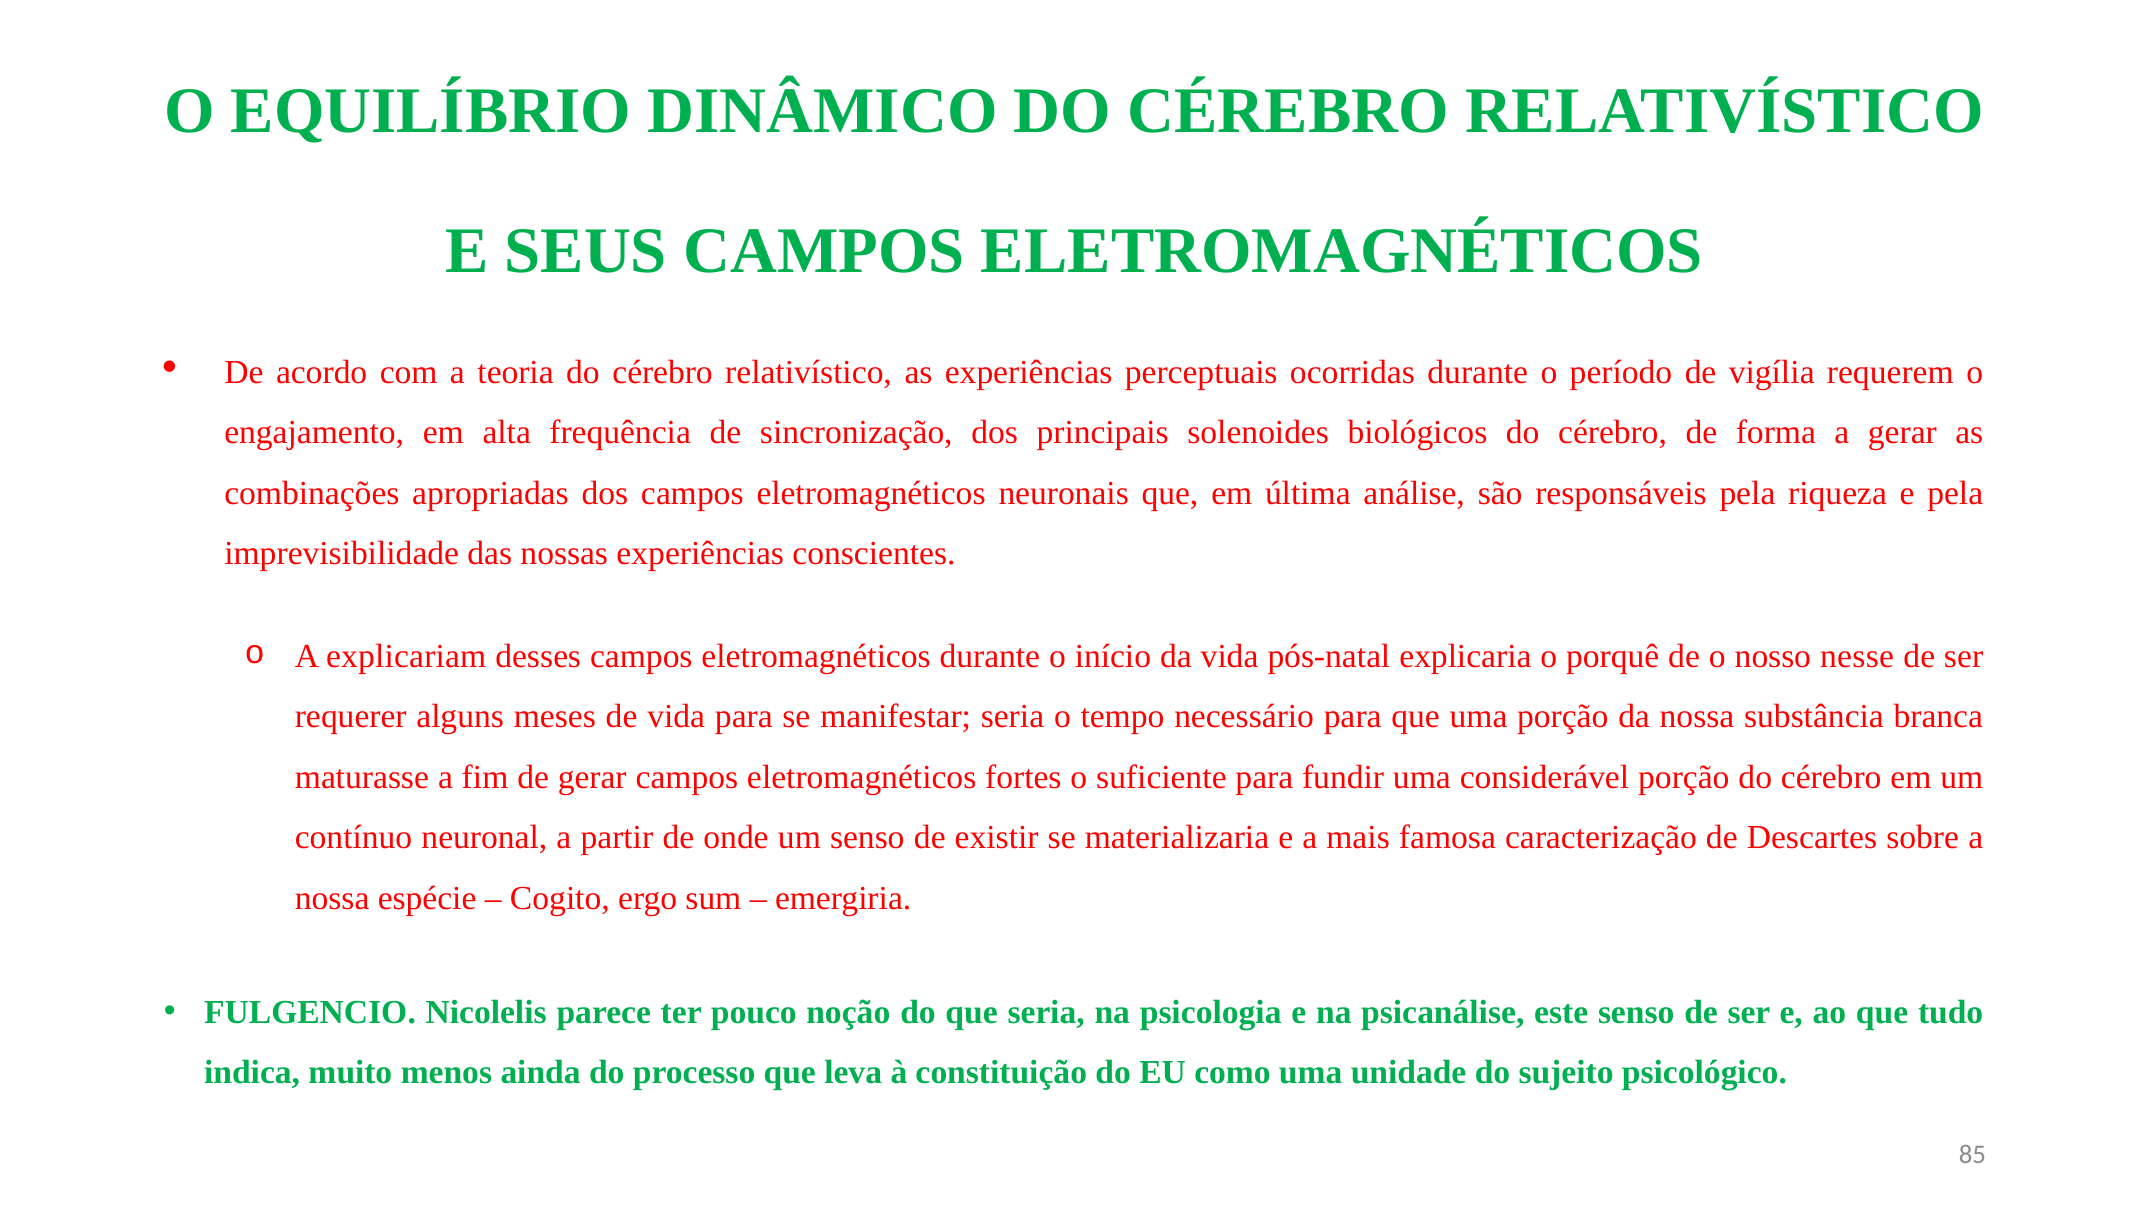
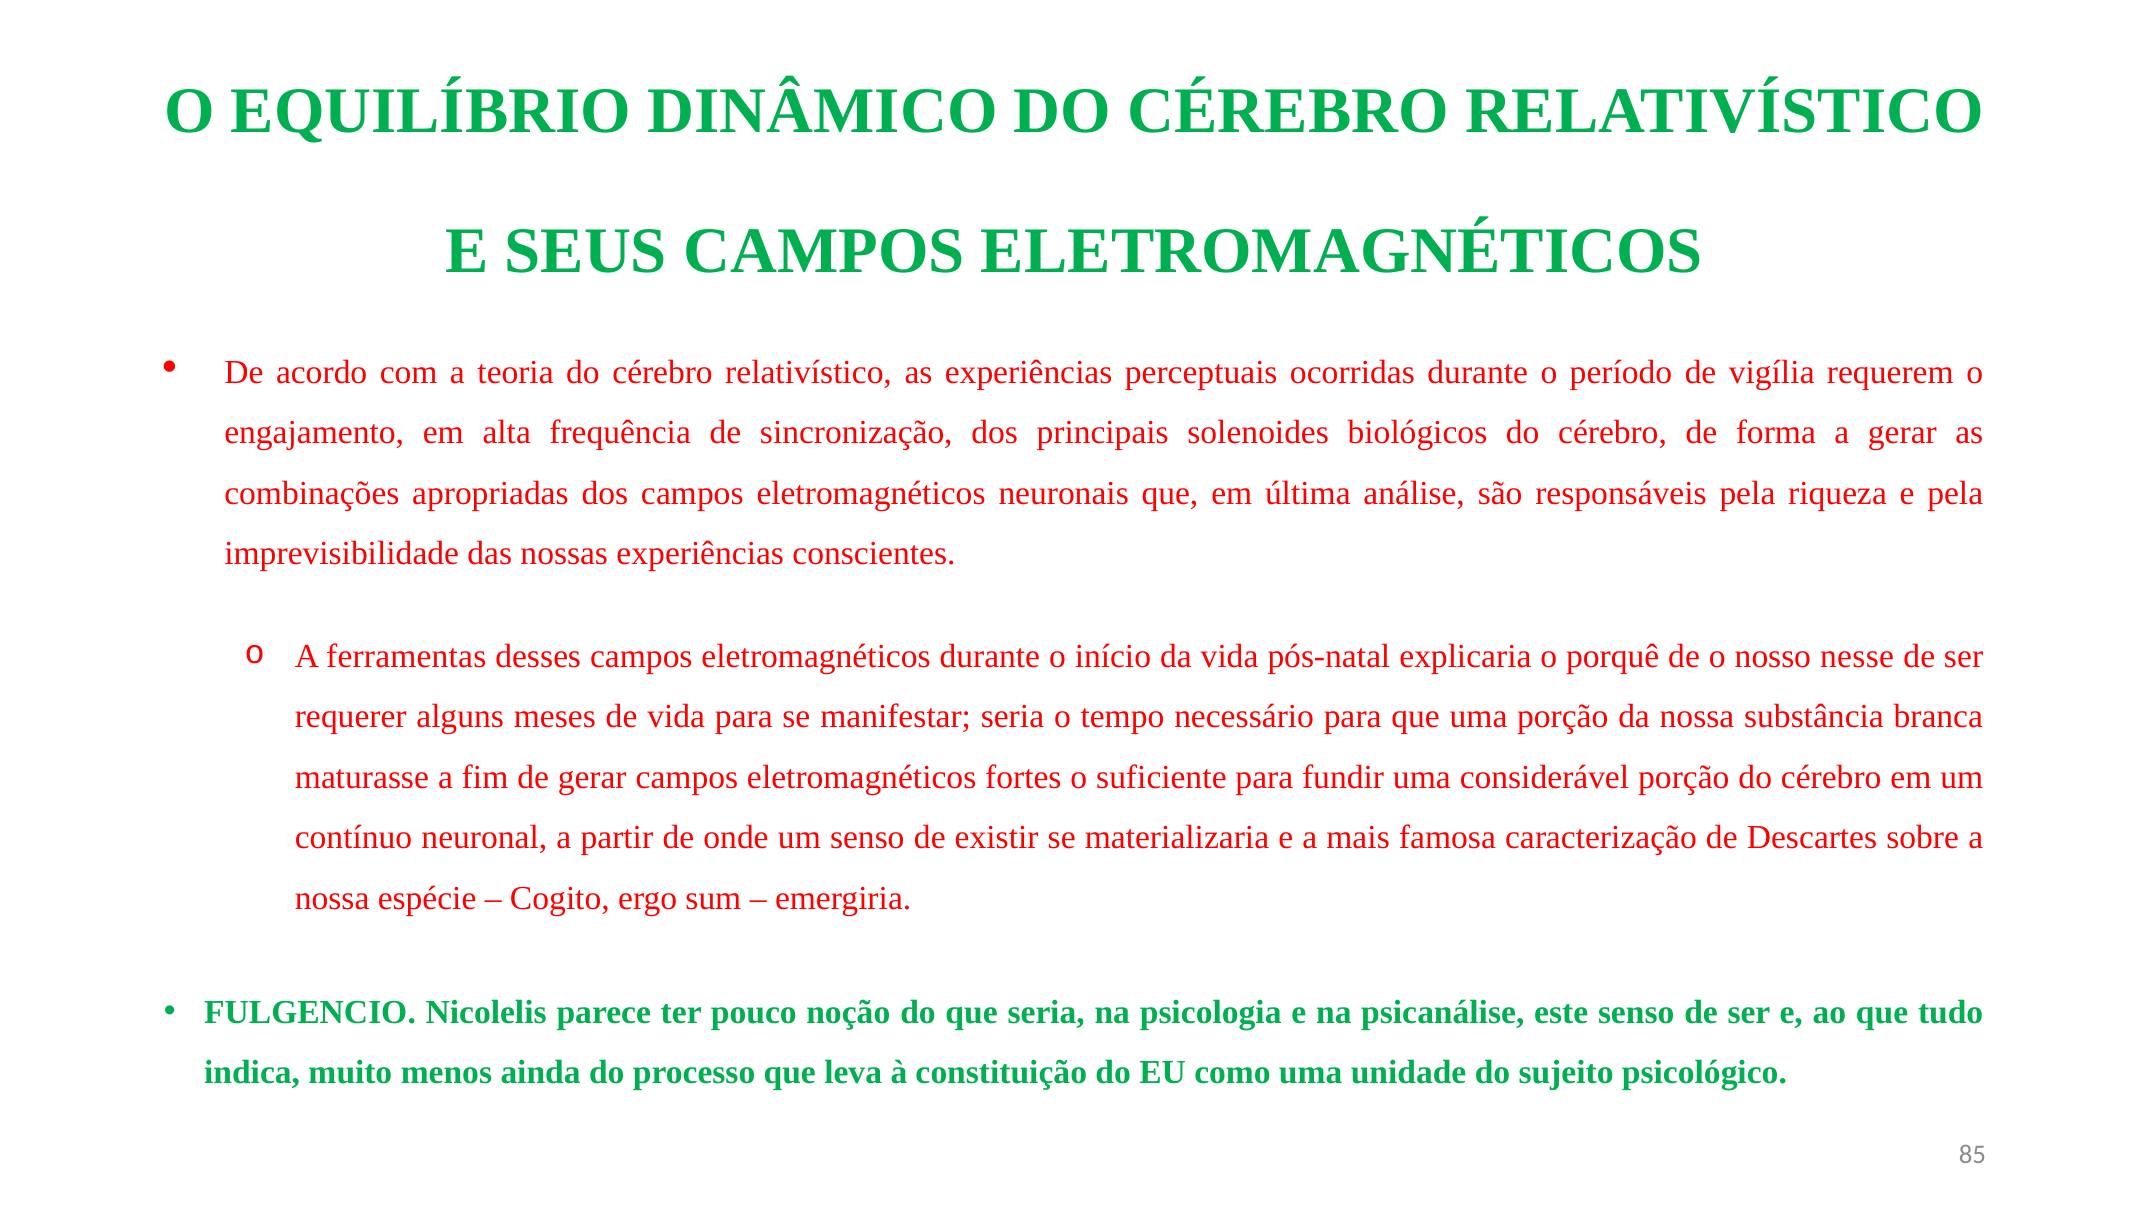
explicariam: explicariam -> ferramentas (406, 657)
